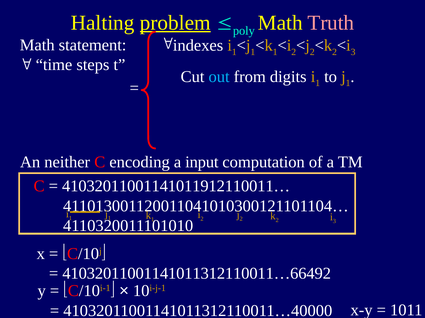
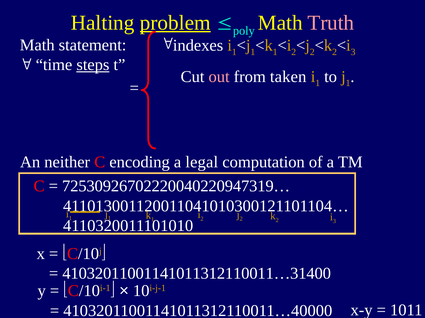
steps underline: none -> present (93, 65)
out colour: light blue -> pink (219, 77)
digits: digits -> taken (288, 77)
input: input -> legal (202, 162)
41032011001141011912110011…: 41032011001141011912110011… -> 72530926702220040220947319… (176, 187)
41032011001141011312110011…66492: 41032011001141011312110011…66492 -> 41032011001141011312110011…31400 (197, 274)
